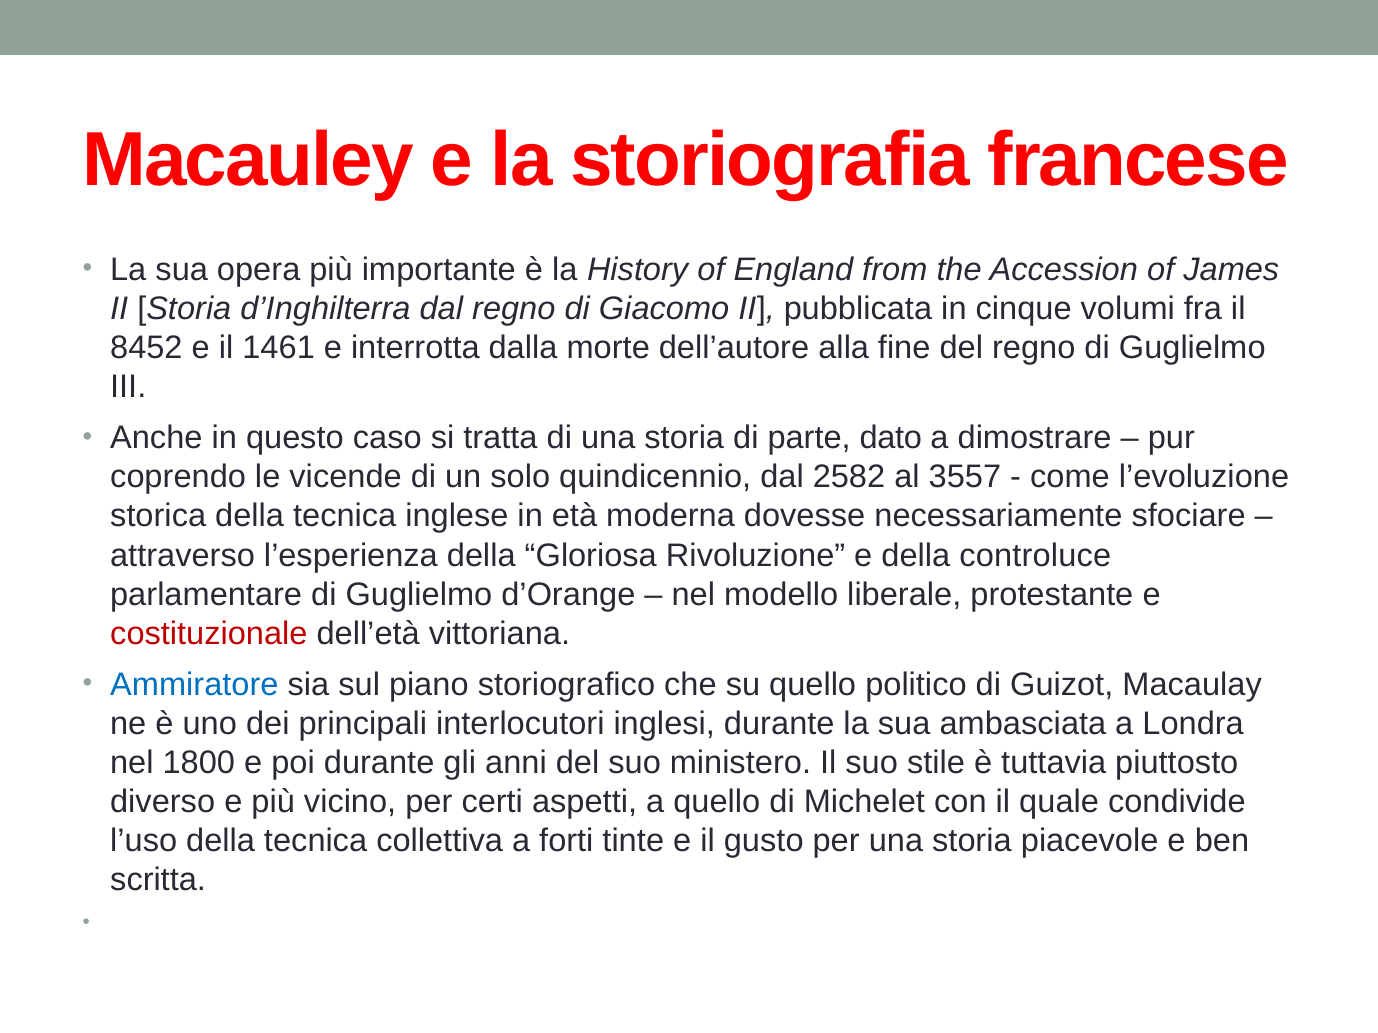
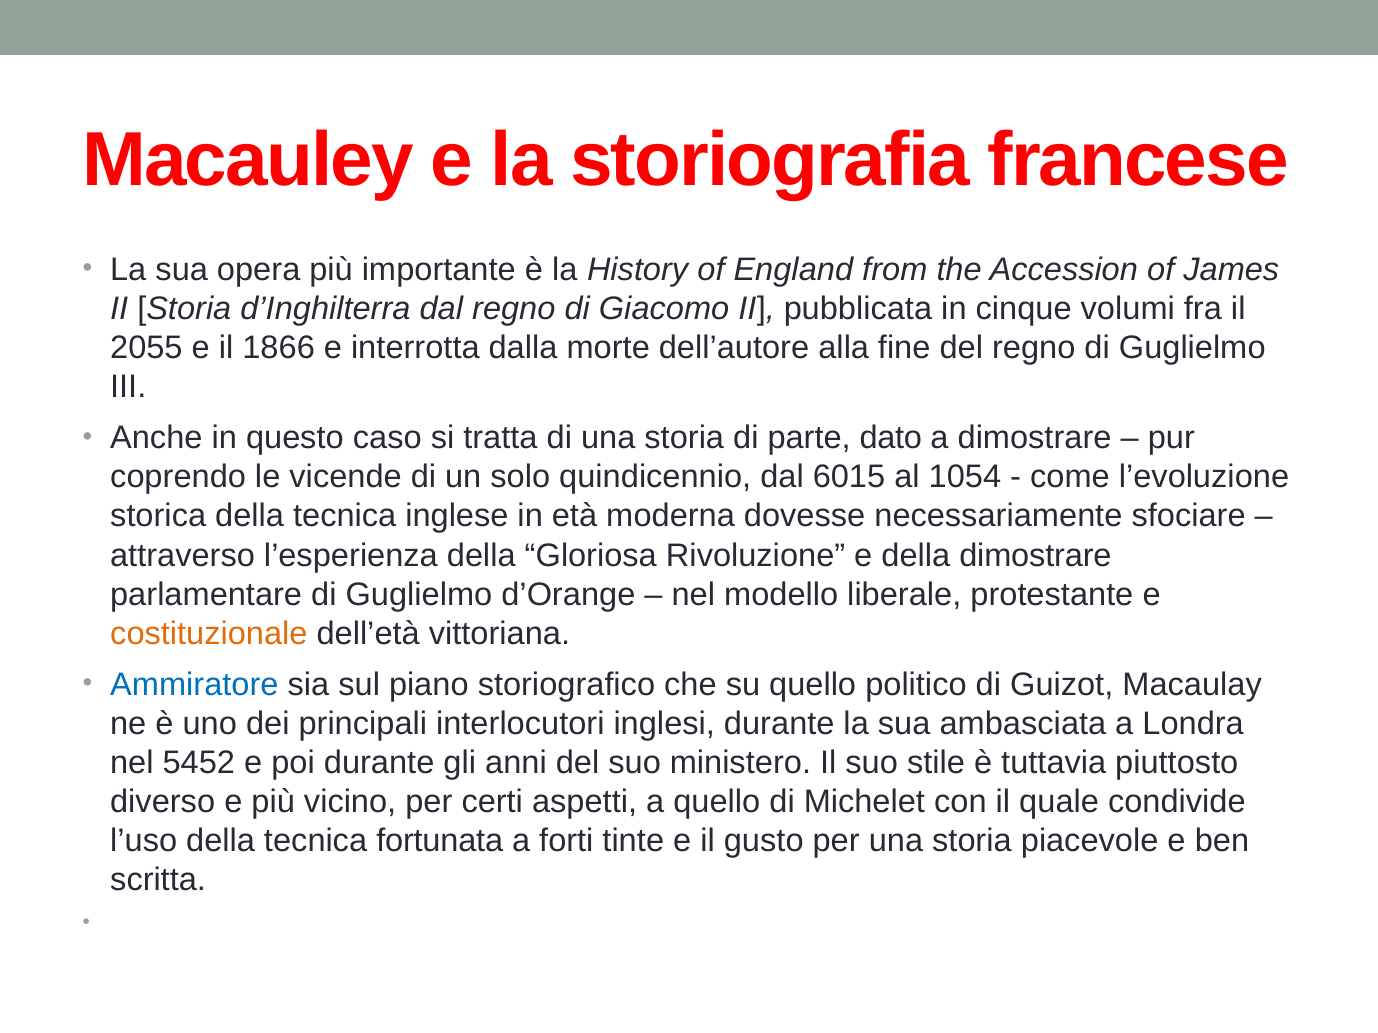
8452: 8452 -> 2055 (146, 348)
1461: 1461 -> 1866 (279, 348)
2582: 2582 -> 6015 (849, 477)
3557: 3557 -> 1054 (965, 477)
della controluce: controluce -> dimostrare (1035, 556)
costituzionale colour: red -> orange (209, 634)
1800: 1800 -> 5452 (199, 763)
collettiva: collettiva -> fortunata (440, 841)
